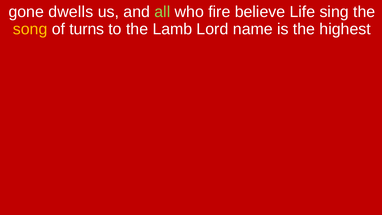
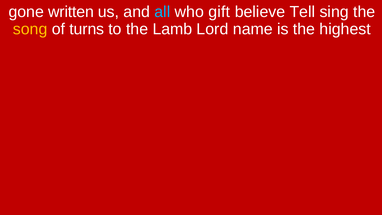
dwells: dwells -> written (71, 12)
all colour: light green -> light blue (162, 12)
fire: fire -> gift (219, 12)
Life: Life -> Tell (302, 12)
